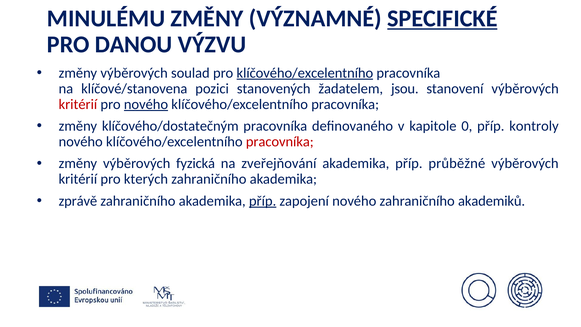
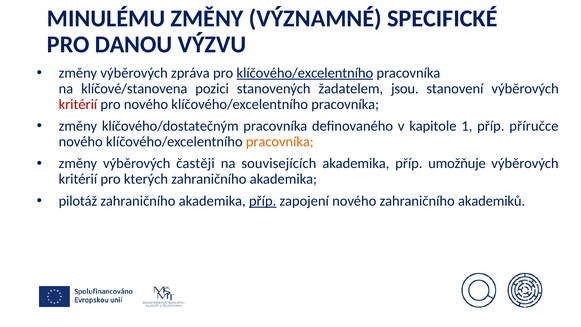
SPECIFICKÉ underline: present -> none (442, 18)
soulad: soulad -> zpráva (190, 73)
nového underline: present -> none (146, 104)
0: 0 -> 1 (467, 126)
kontroly: kontroly -> příručce (534, 126)
pracovníka colour: red -> orange (280, 142)
fyzická: fyzická -> častěji (195, 163)
zveřejňování: zveřejňování -> souvisejících (279, 163)
průběžné: průběžné -> umožňuje (457, 163)
zprávě: zprávě -> pilotáž (78, 201)
